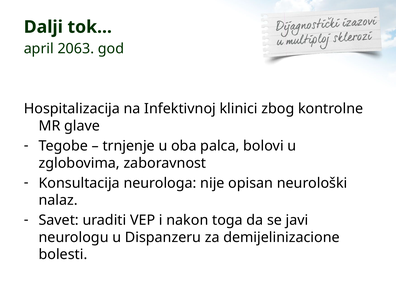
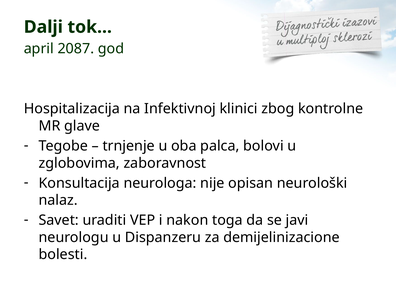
2063: 2063 -> 2087 (76, 49)
